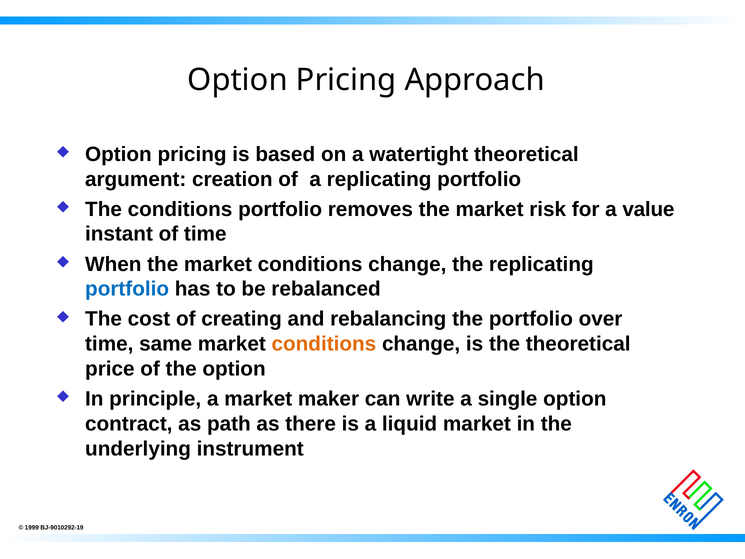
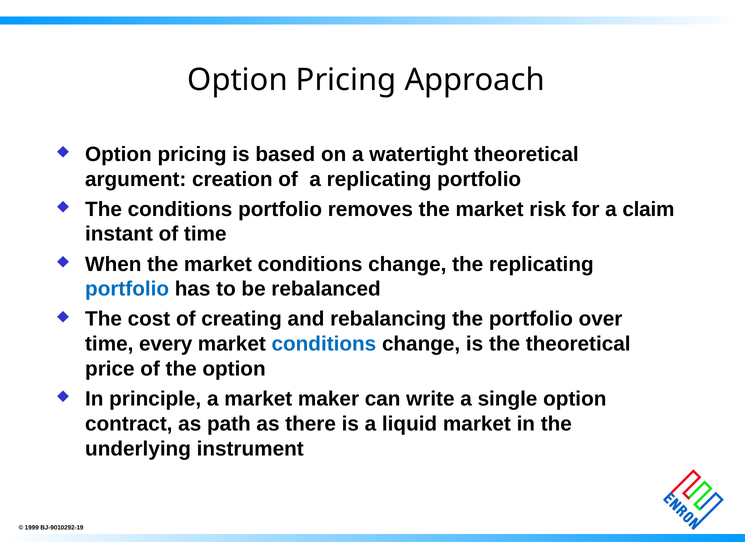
value: value -> claim (648, 209)
same: same -> every (166, 344)
conditions colour: orange -> blue (324, 344)
